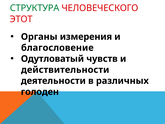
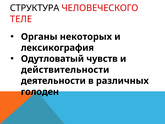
СТРУКТУРА colour: green -> black (35, 8)
ЭТОТ: ЭТОТ -> ТЕЛЕ (21, 19)
измерения: измерения -> некоторых (86, 37)
благословение: благословение -> лексикография (57, 48)
